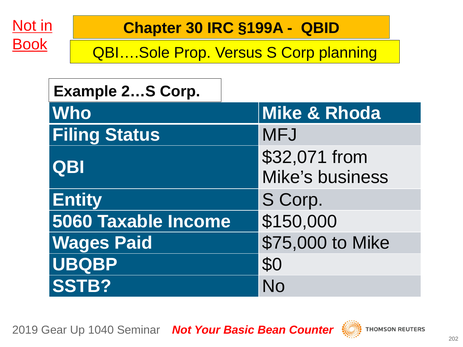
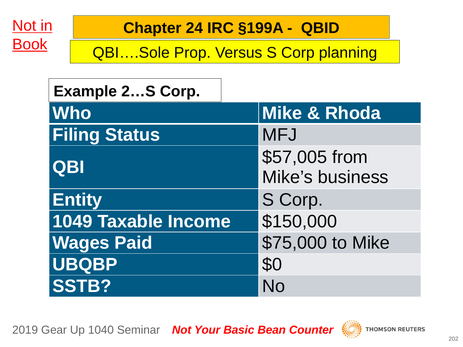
30: 30 -> 24 (194, 28)
$32,071: $32,071 -> $57,005 (295, 157)
5060: 5060 -> 1049 (72, 222)
